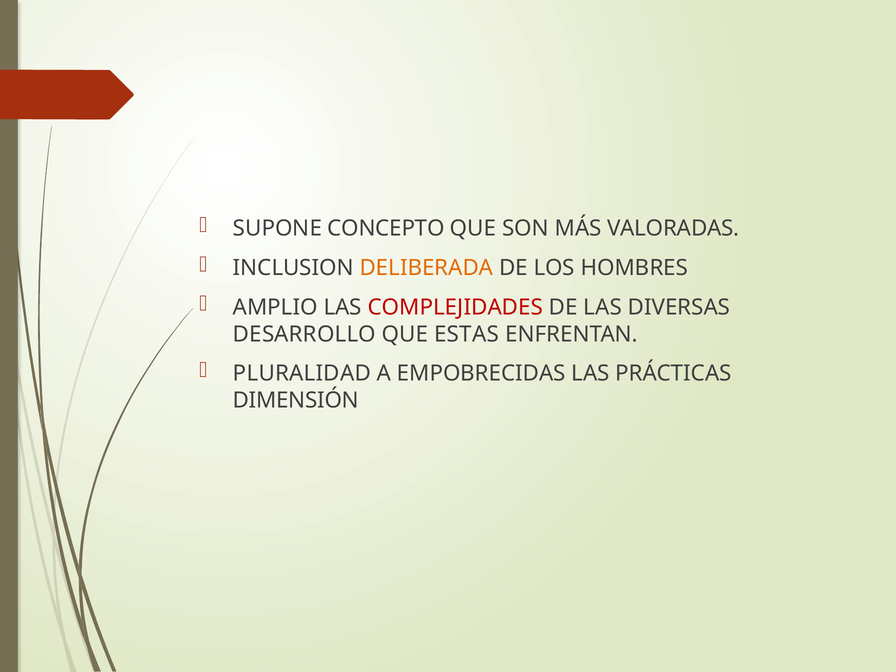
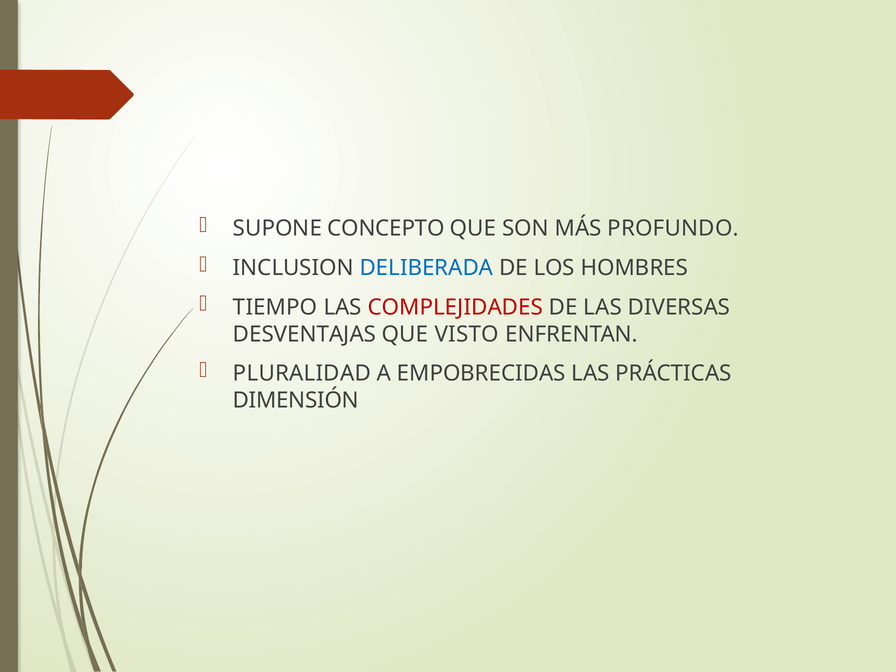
VALORADAS: VALORADAS -> PROFUNDO (673, 229)
DELIBERADA colour: orange -> blue (426, 268)
AMPLIO: AMPLIO -> TIEMPO (275, 307)
DESARROLLO: DESARROLLO -> DESVENTAJAS (305, 334)
ESTAS: ESTAS -> VISTO (467, 334)
